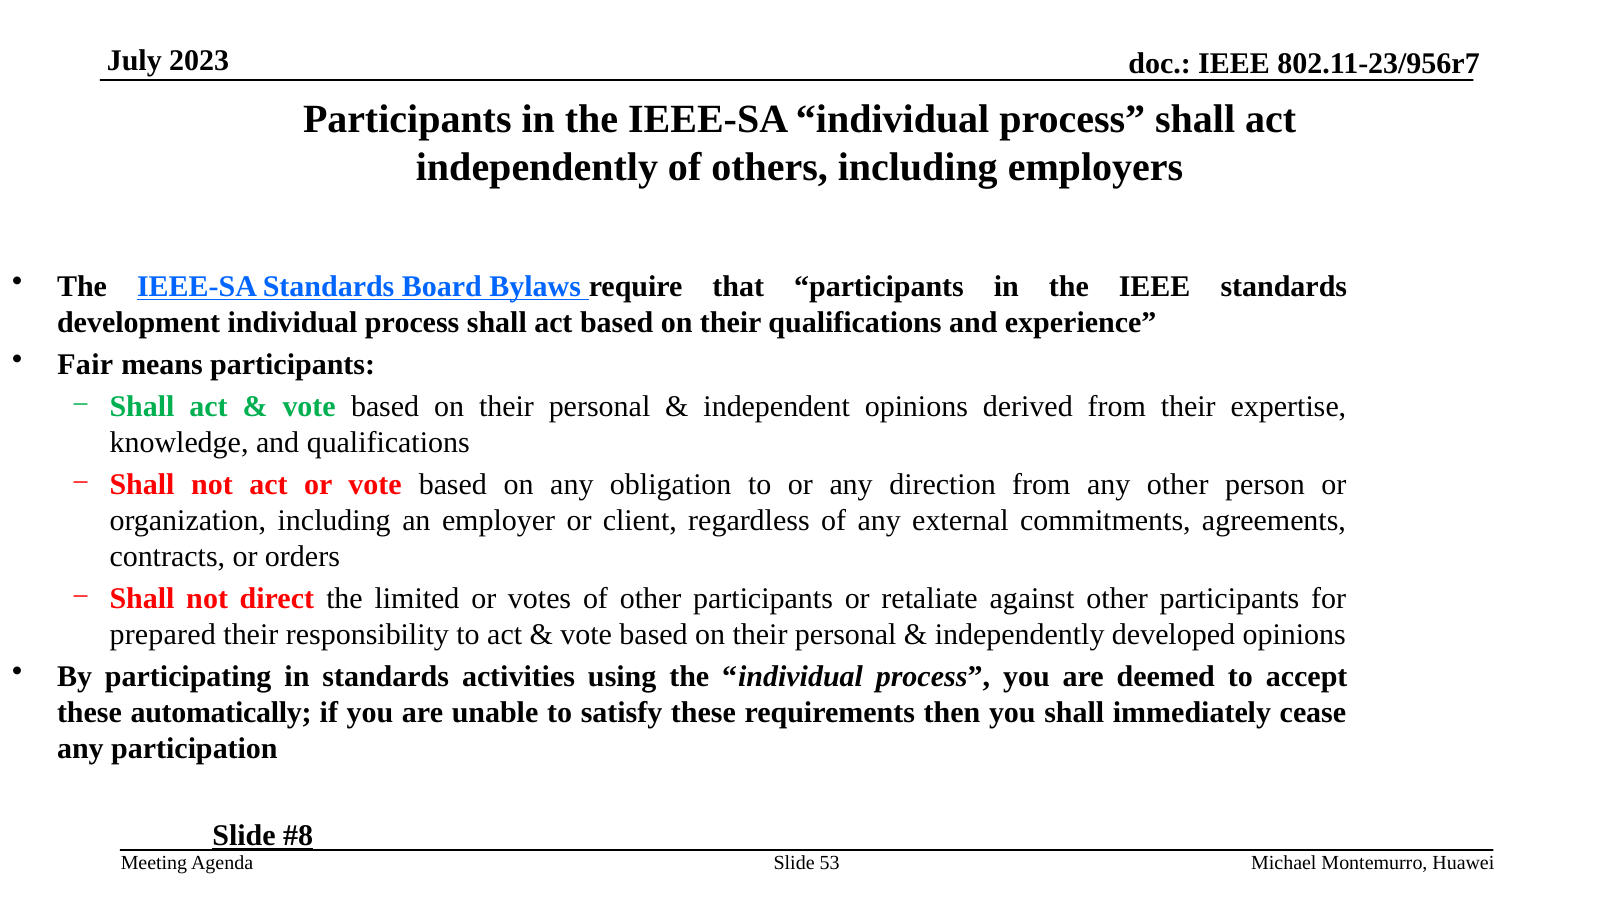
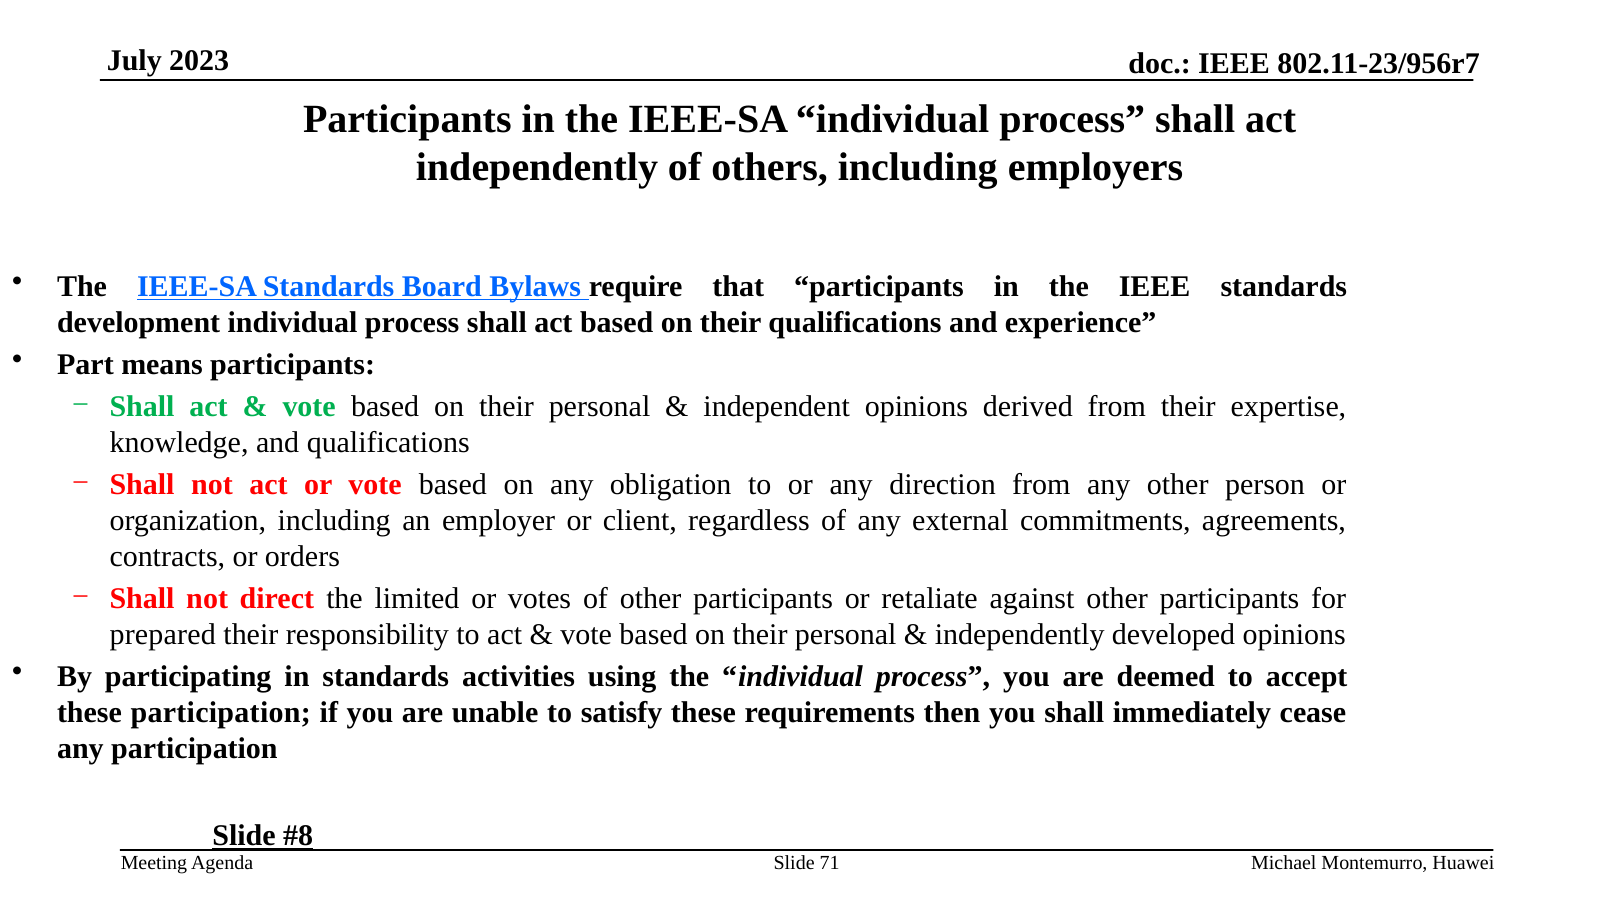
Fair: Fair -> Part (85, 364)
these automatically: automatically -> participation (221, 712)
53: 53 -> 71 (830, 863)
